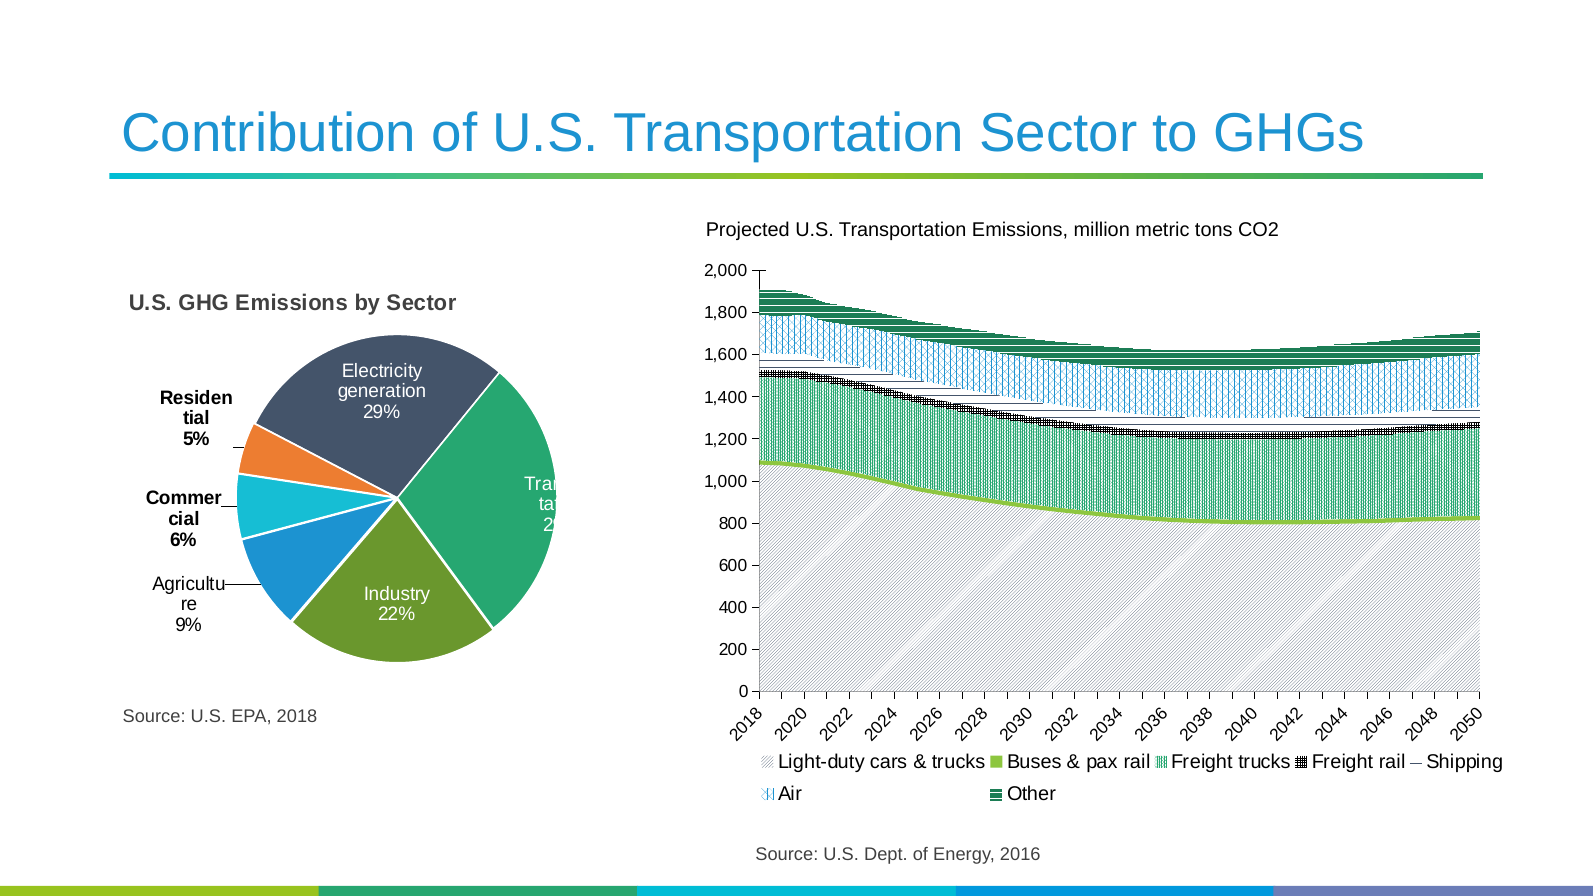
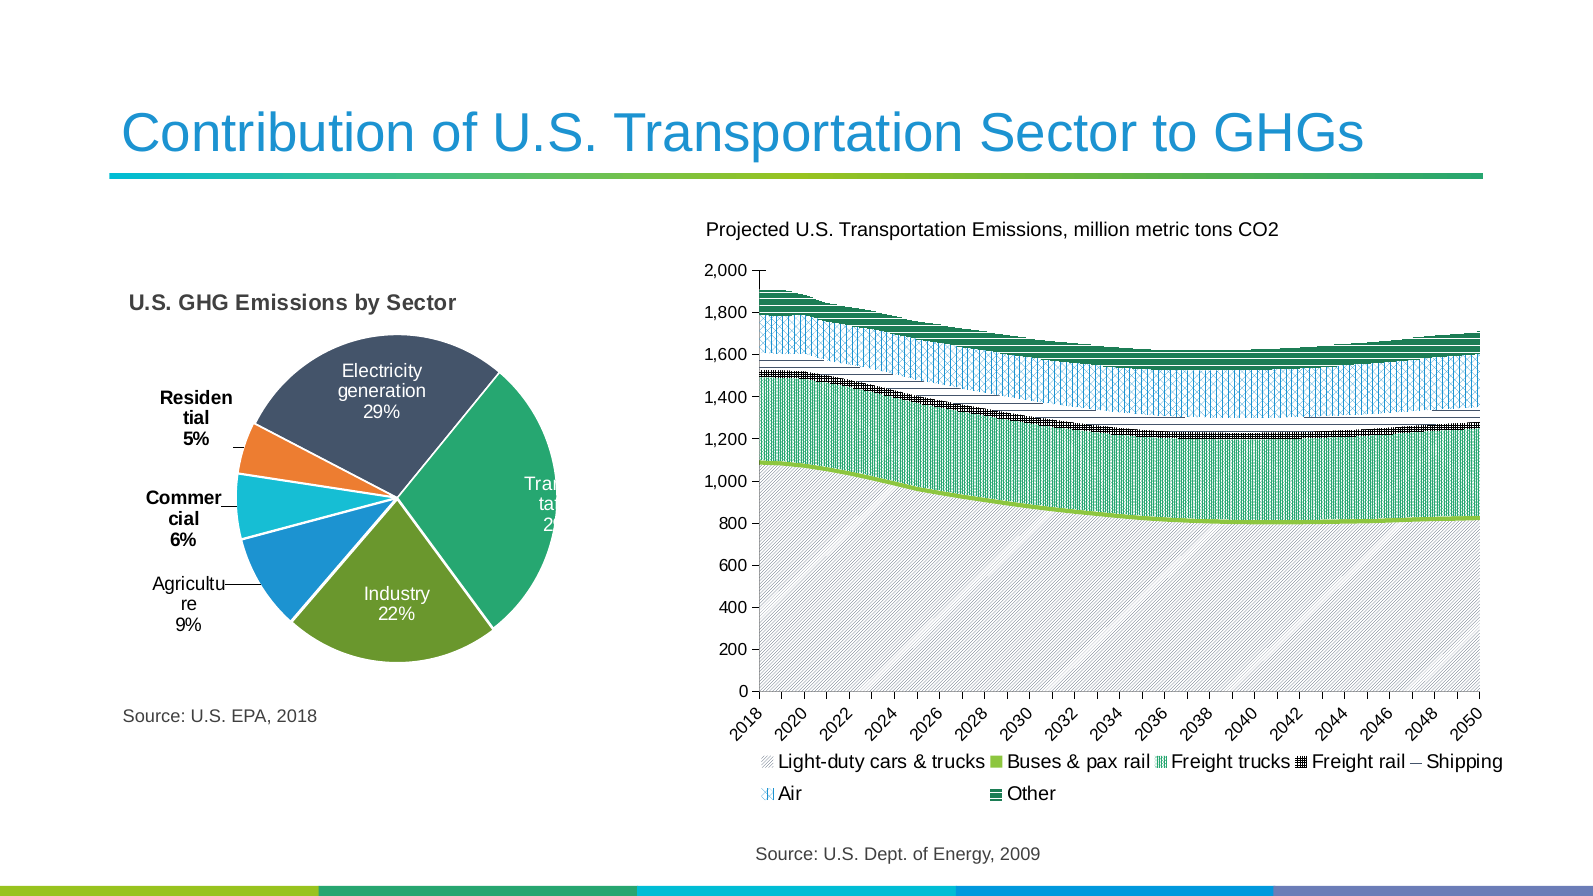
2016: 2016 -> 2009 (1020, 855)
